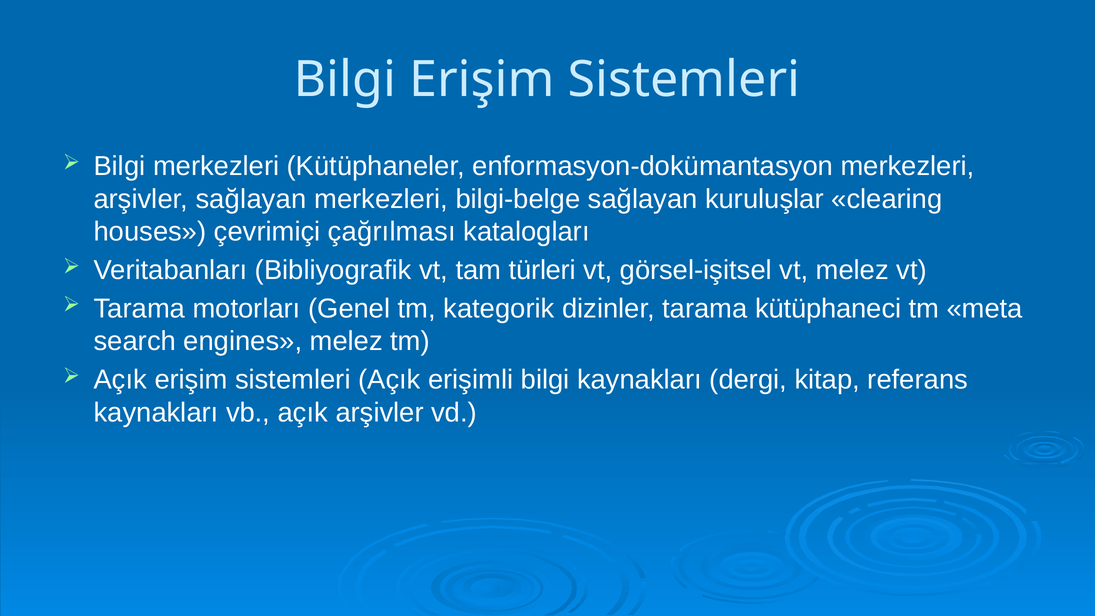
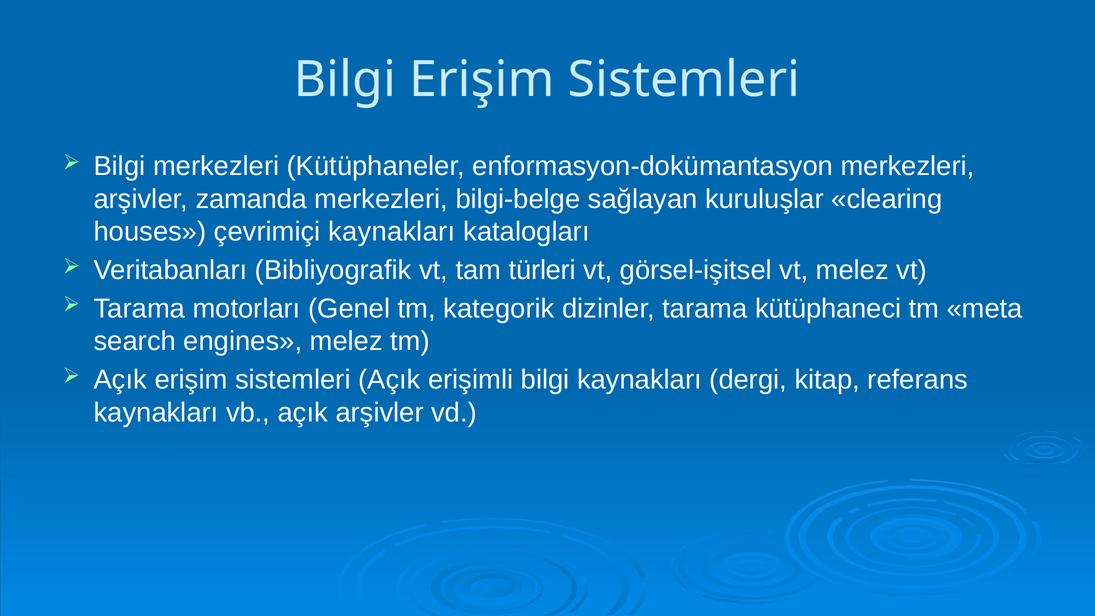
arşivler sağlayan: sağlayan -> zamanda (251, 199)
çevrimiçi çağrılması: çağrılması -> kaynakları (392, 232)
